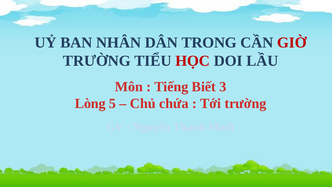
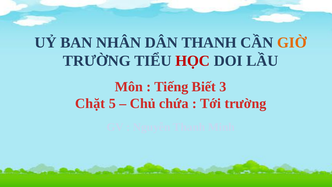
DÂN TRONG: TRONG -> THANH (209, 42)
GIỜ colour: red -> orange (292, 42)
Lòng: Lòng -> Chặt (90, 103)
